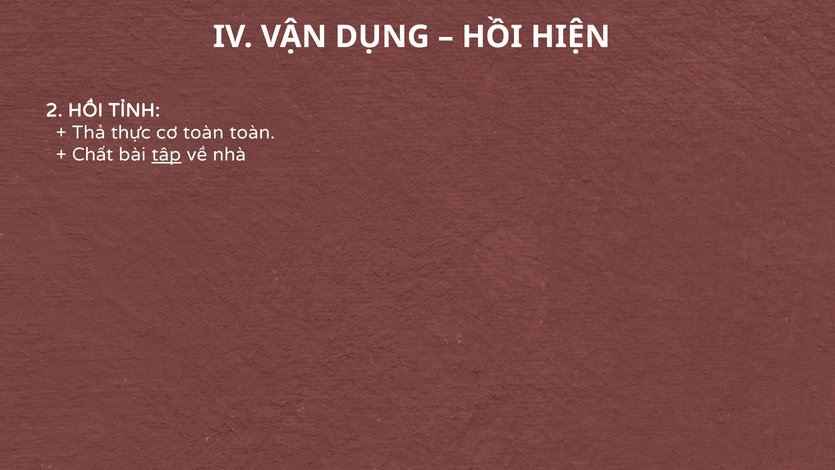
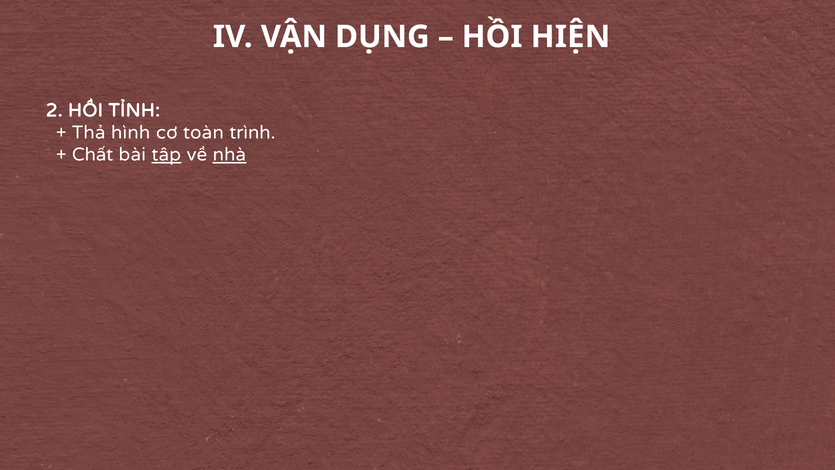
thực: thực -> hình (131, 132)
toàn toàn: toàn -> trình (252, 132)
nhà underline: none -> present (229, 155)
